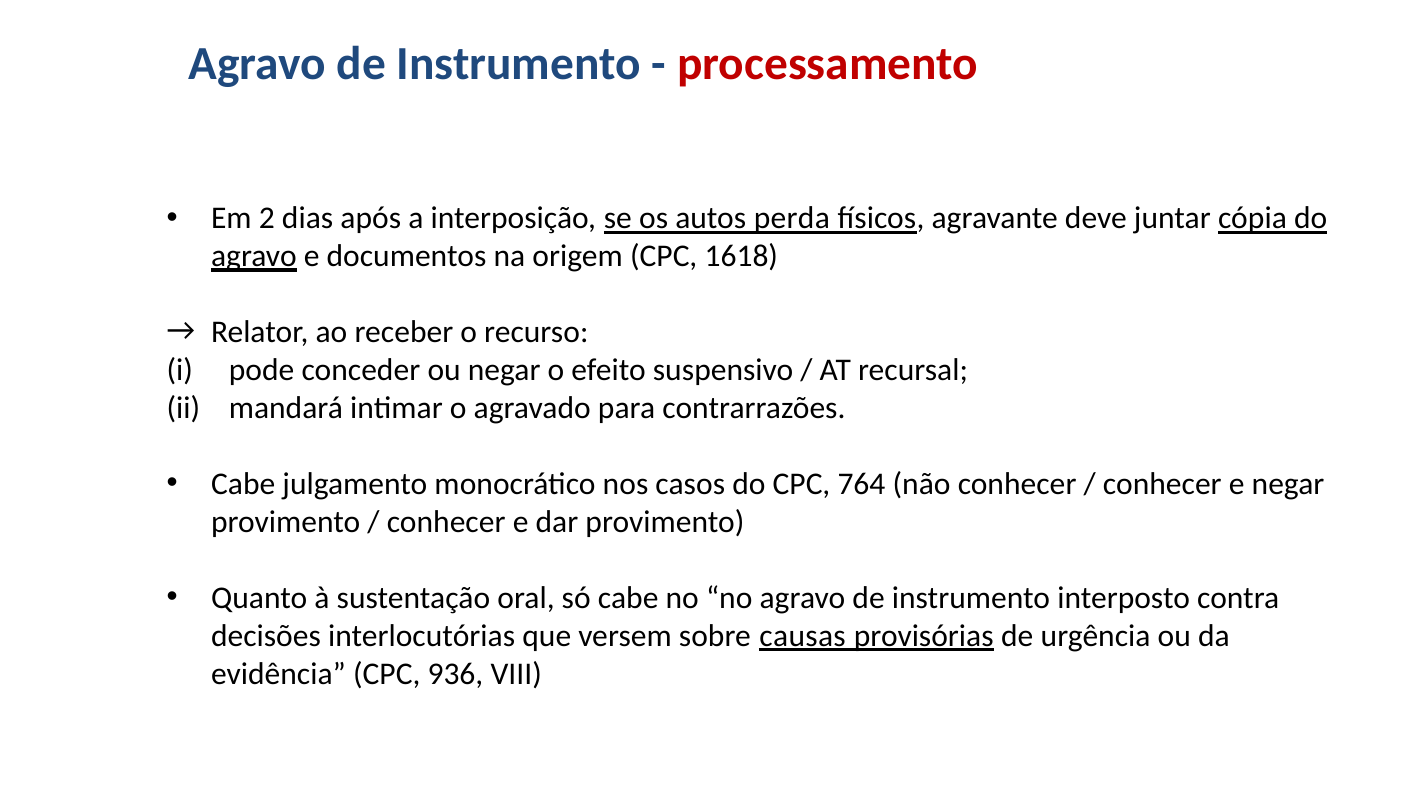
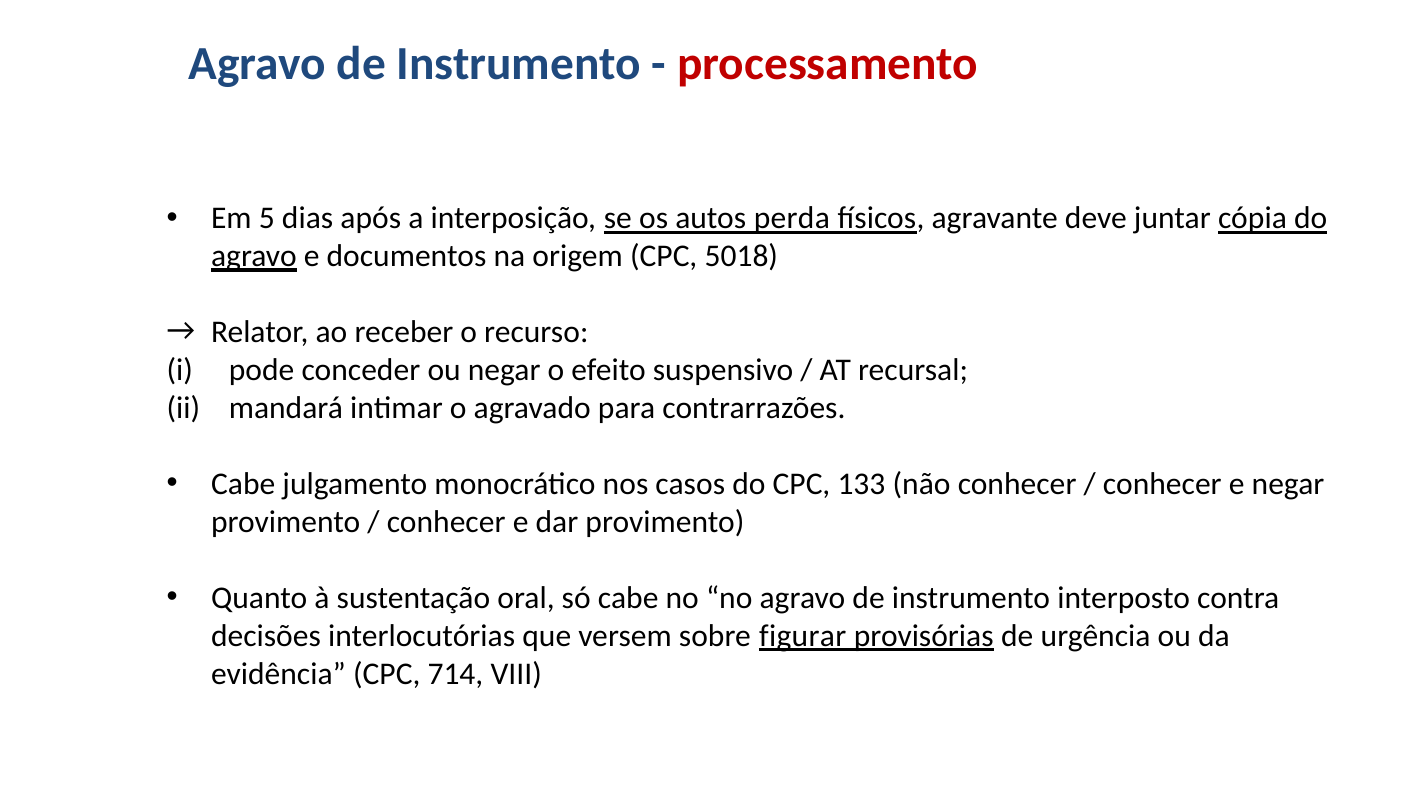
2: 2 -> 5 (267, 219)
1618: 1618 -> 5018 (741, 256)
764: 764 -> 133 (861, 484)
causas: causas -> figurar (803, 636)
936: 936 -> 714 (455, 674)
